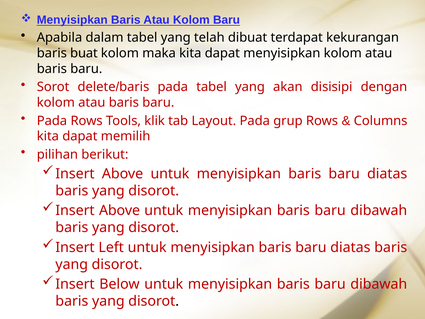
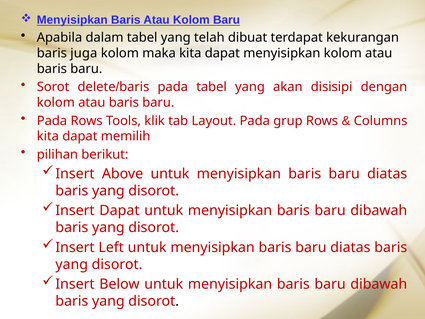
buat: buat -> juga (84, 53)
Above: Above -> Dapat (119, 210)
